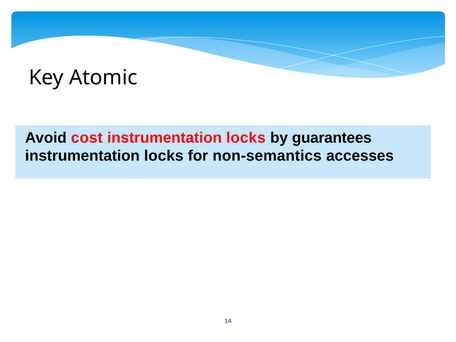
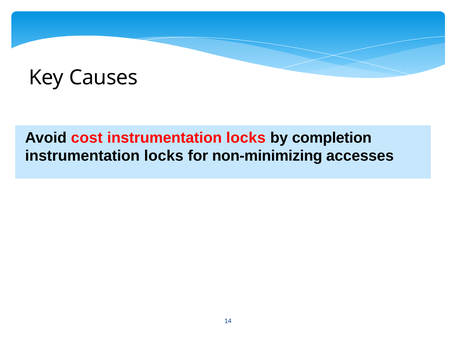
Atomic: Atomic -> Causes (103, 78)
guarantees: guarantees -> completion (332, 138)
non-semantics: non-semantics -> non-minimizing (267, 156)
